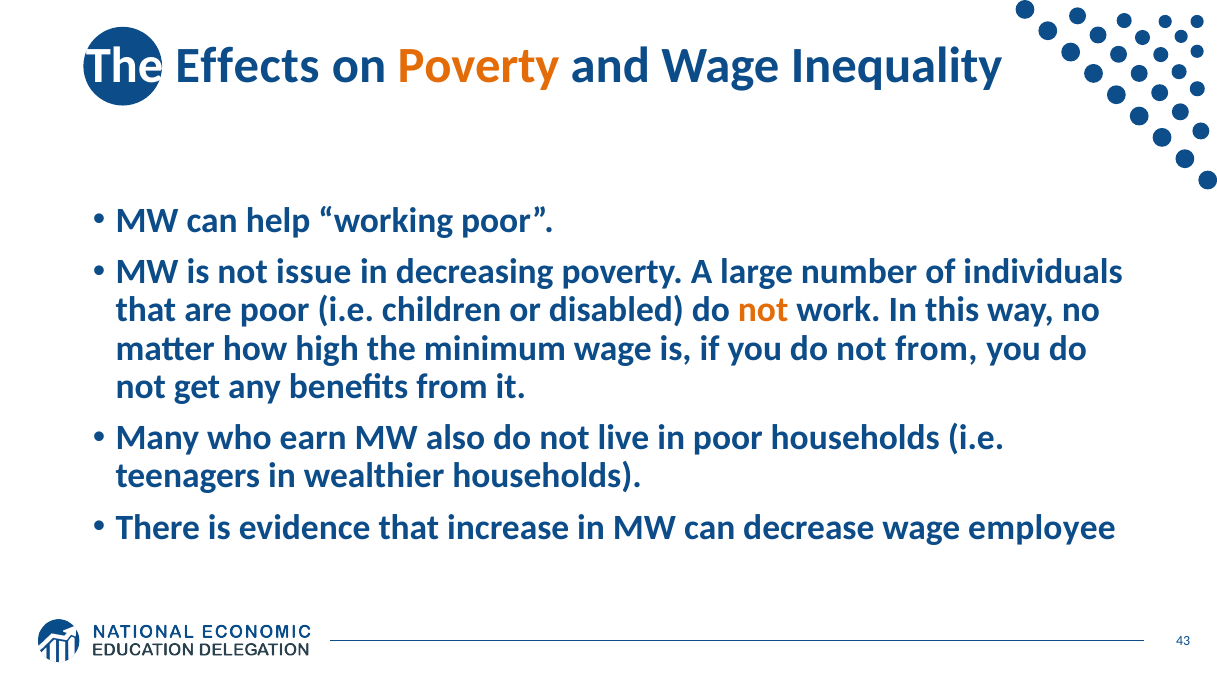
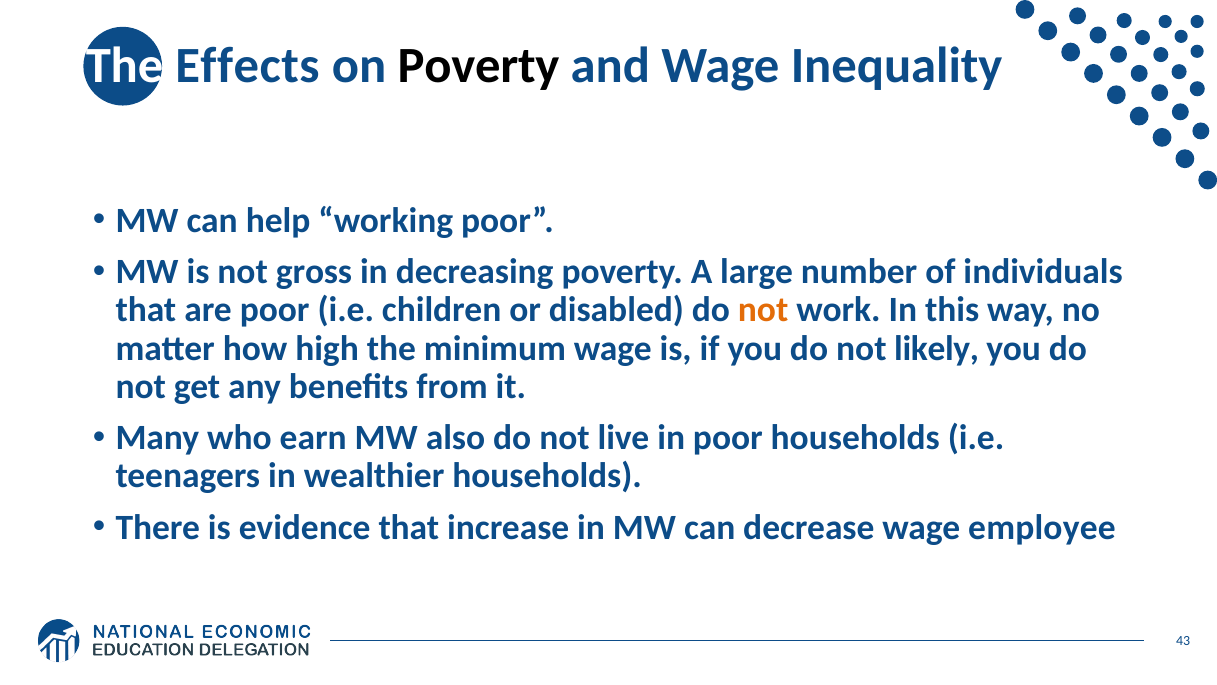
Poverty colour: orange -> black (478, 66)
issue: issue -> gross (314, 272)
not from: from -> likely (937, 348)
